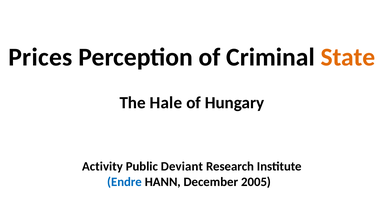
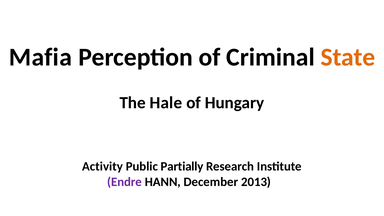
Prices: Prices -> Mafia (40, 57)
Deviant: Deviant -> Partially (182, 166)
Endre colour: blue -> purple (124, 182)
2005: 2005 -> 2013 (256, 182)
